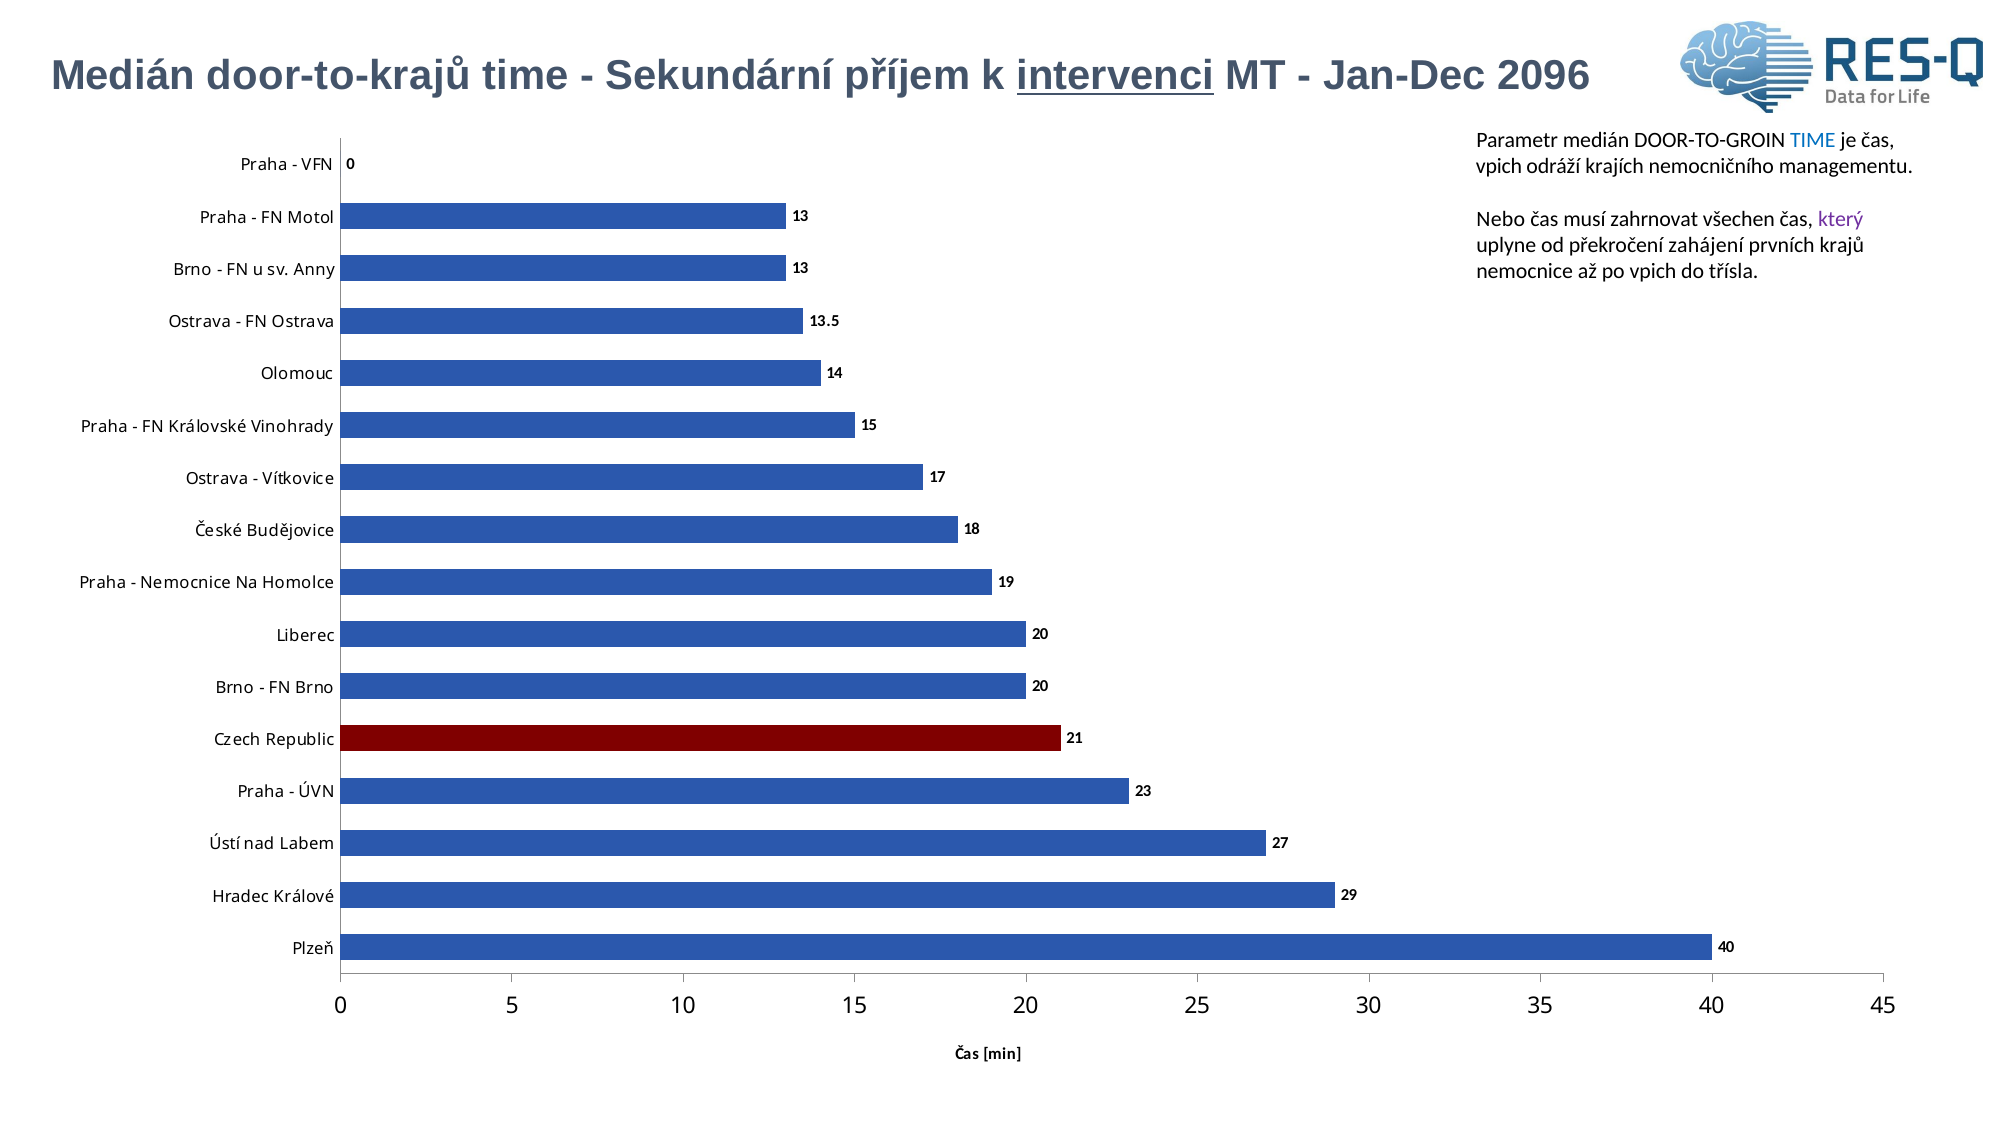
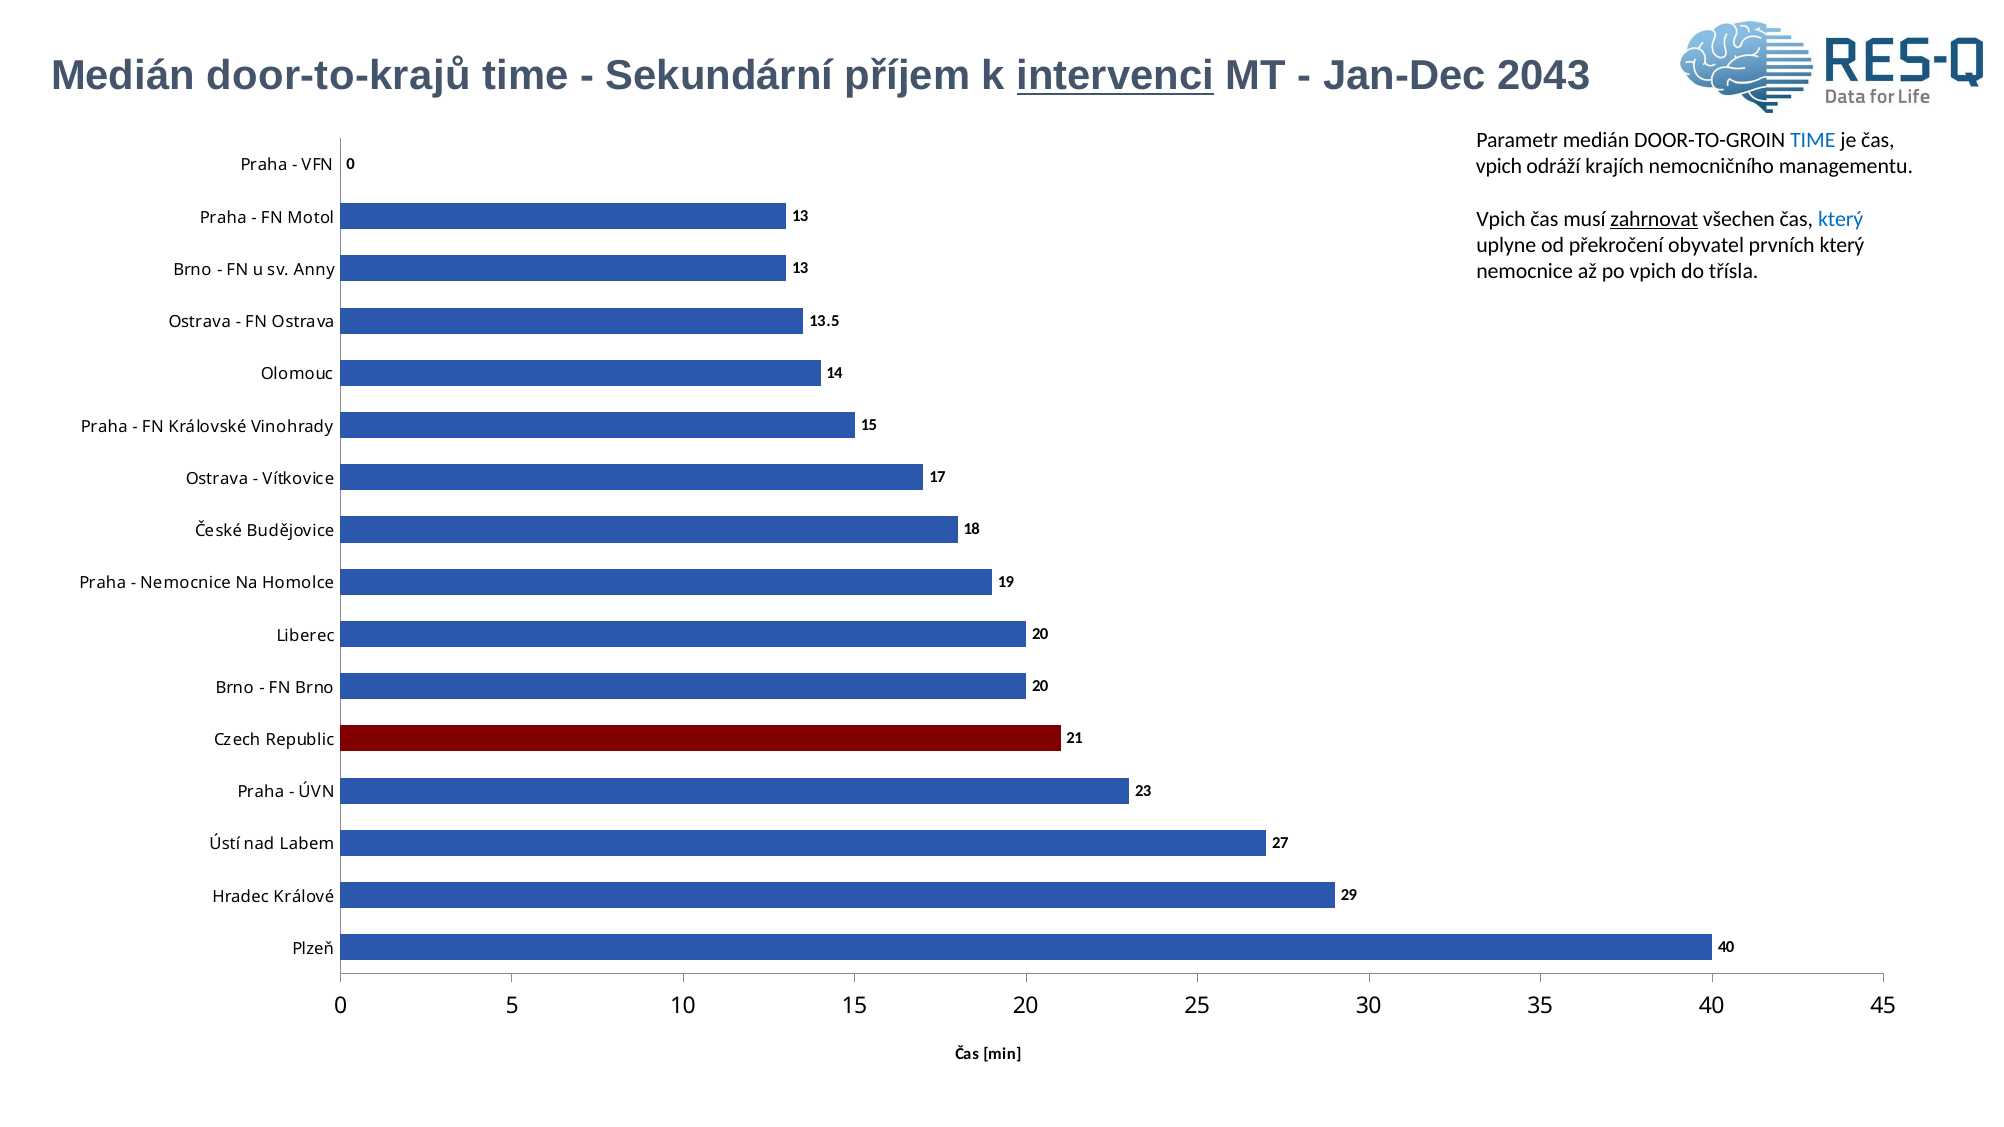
2096: 2096 -> 2043 (1544, 76)
Nebo: Nebo -> Vpich (1501, 219)
zahrnovat underline: none -> present (1654, 219)
který colour: purple -> blue (1841, 219)
zahájení: zahájení -> obyvatel (1706, 245)
prvních krajů: krajů -> který (1842, 245)
